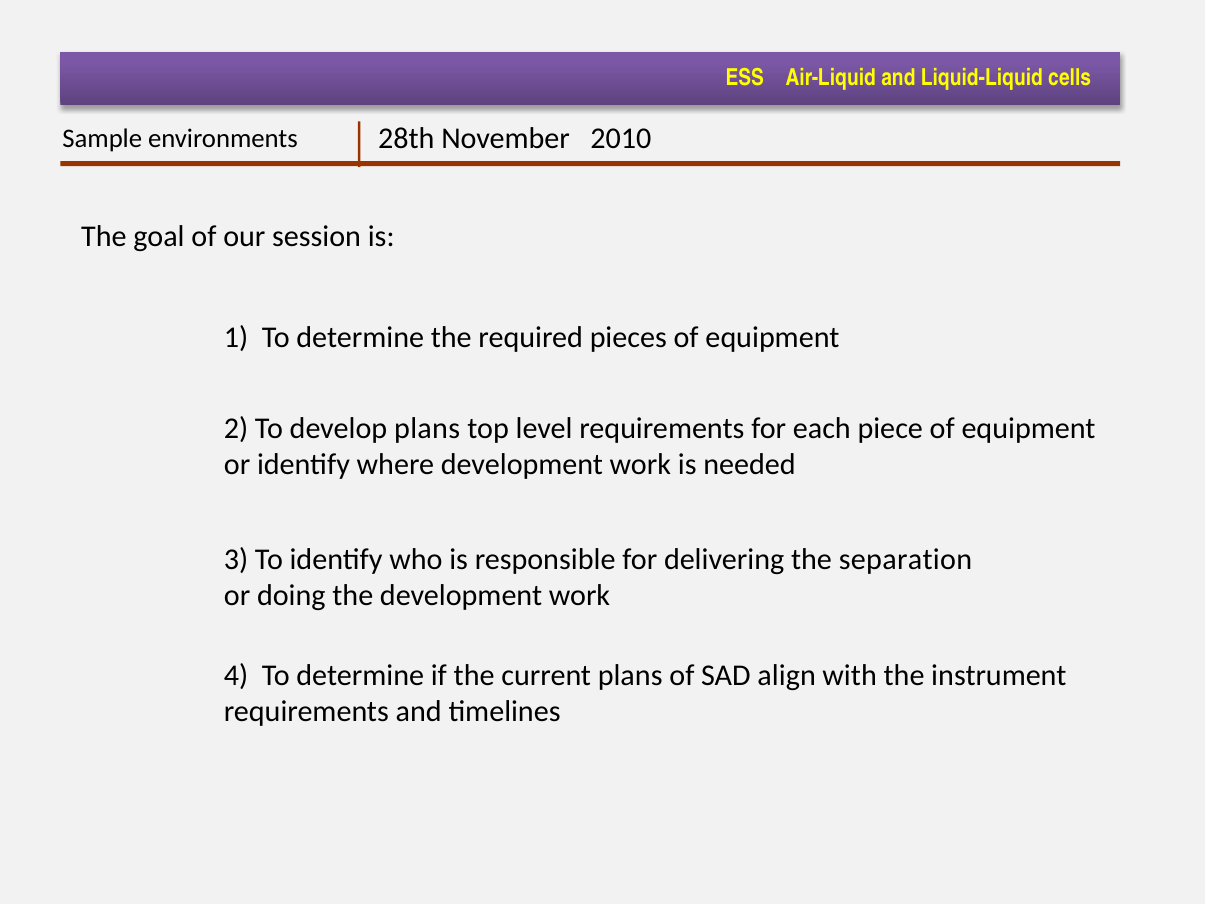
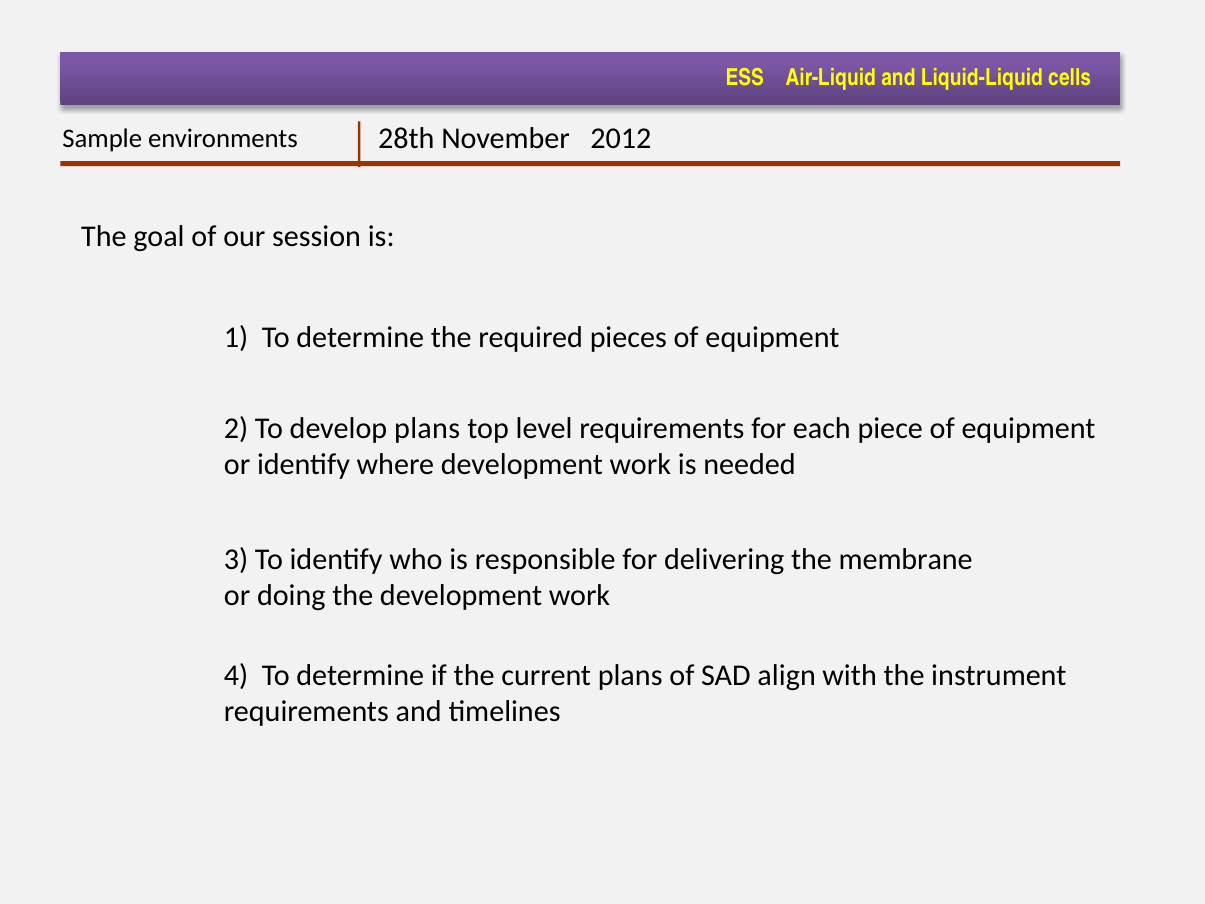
2010: 2010 -> 2012 (621, 138)
separation: separation -> membrane (906, 559)
